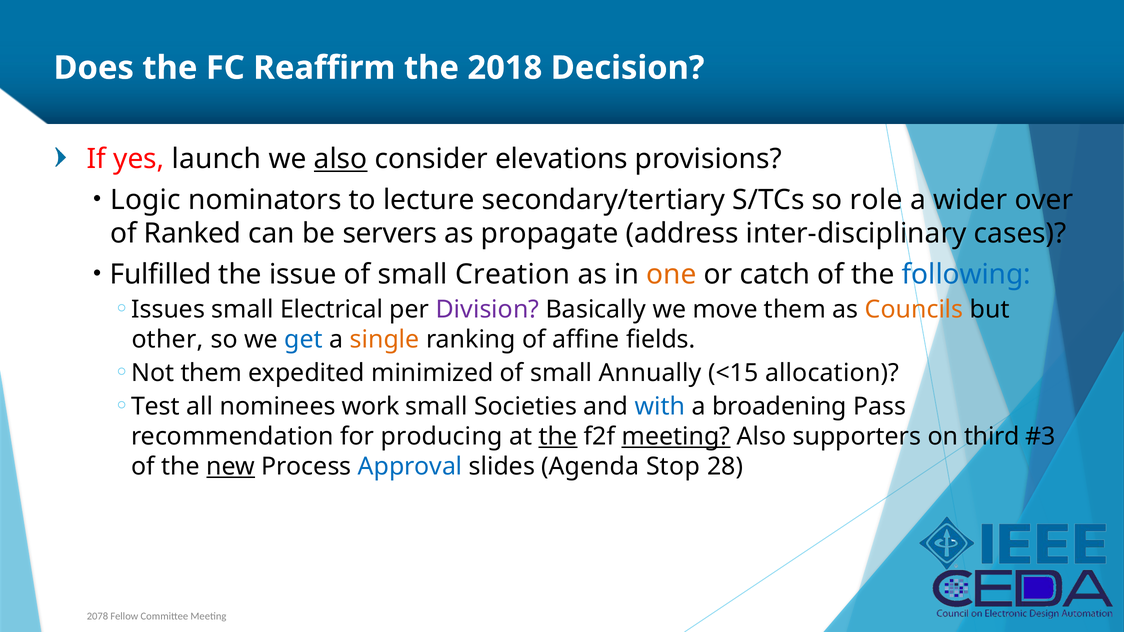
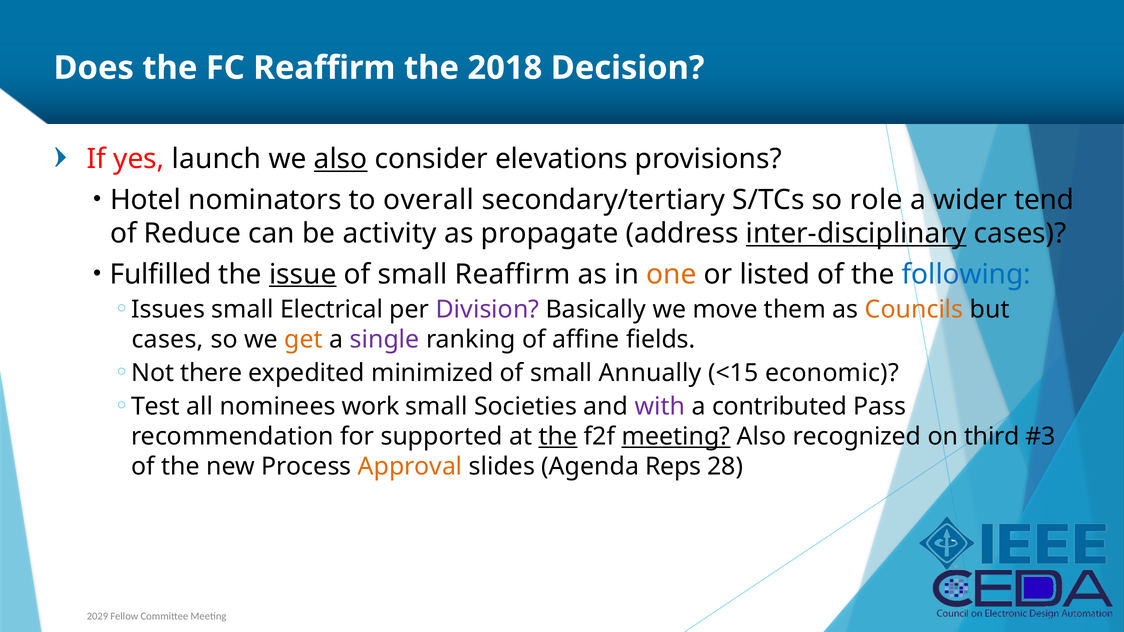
Logic: Logic -> Hotel (146, 200)
lecture: lecture -> overall (429, 200)
over: over -> tend (1044, 200)
Ranked: Ranked -> Reduce (192, 234)
servers: servers -> activity (390, 234)
inter-disciplinary underline: none -> present (856, 234)
issue underline: none -> present (303, 274)
small Creation: Creation -> Reaffirm (513, 274)
catch: catch -> listed (775, 274)
other: other -> cases (167, 340)
get colour: blue -> orange (304, 340)
single colour: orange -> purple (385, 340)
Not them: them -> there (211, 373)
allocation: allocation -> economic (832, 373)
with colour: blue -> purple (660, 407)
broadening: broadening -> contributed (780, 407)
producing: producing -> supported (442, 437)
supporters: supporters -> recognized (857, 437)
new underline: present -> none (231, 467)
Approval colour: blue -> orange (410, 467)
Stop: Stop -> Reps (673, 467)
2078: 2078 -> 2029 (97, 617)
